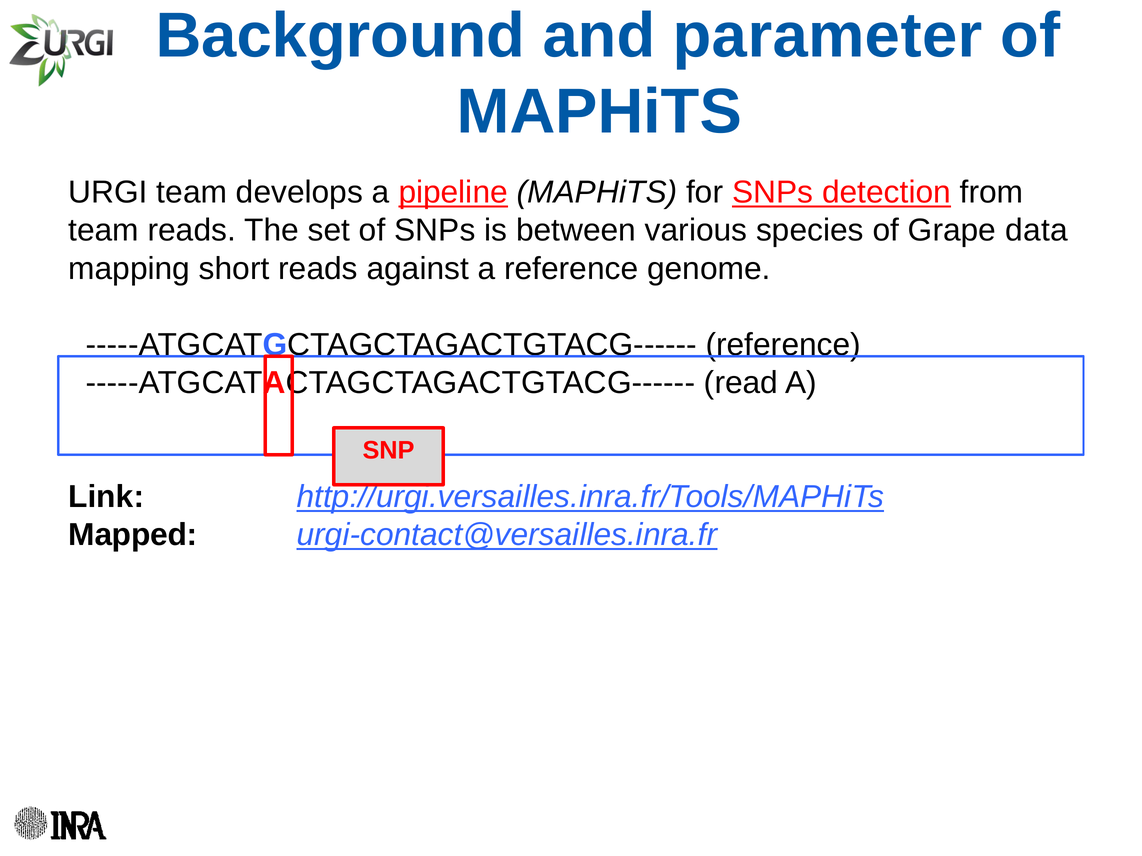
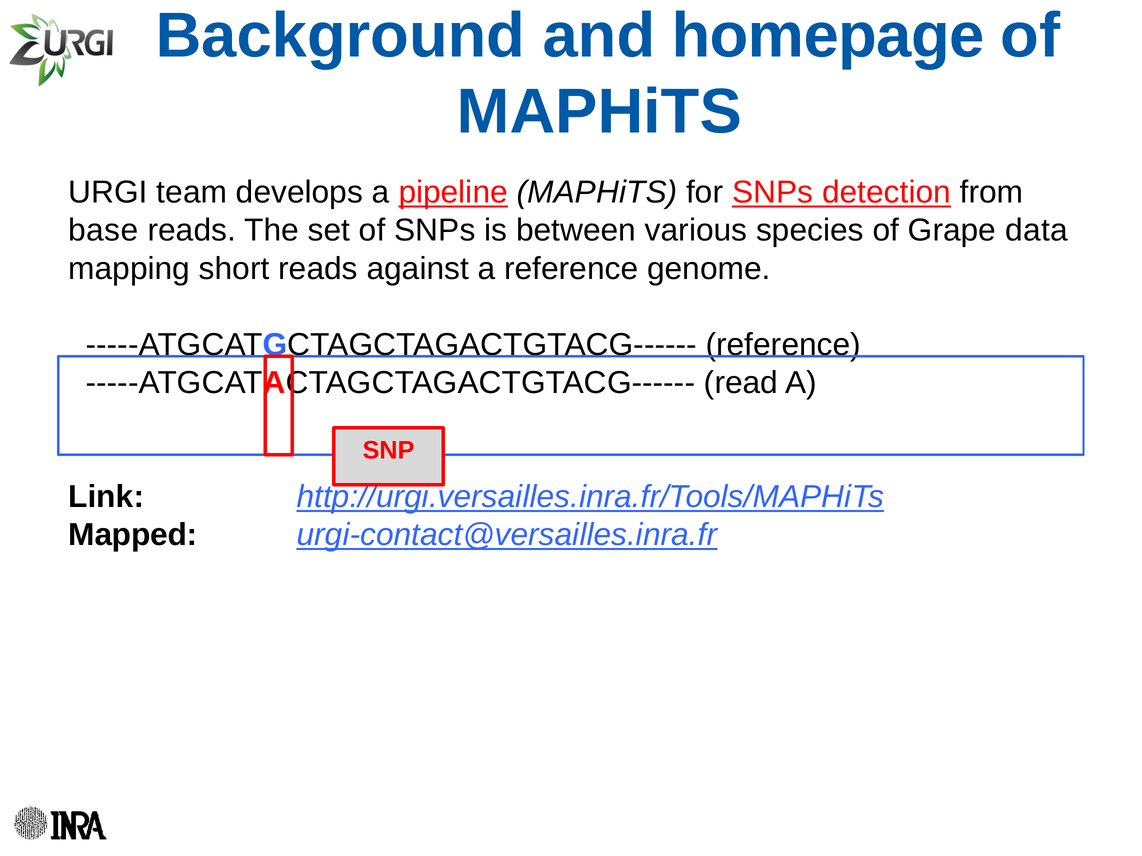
parameter: parameter -> homepage (828, 36)
team: team -> base (103, 231)
